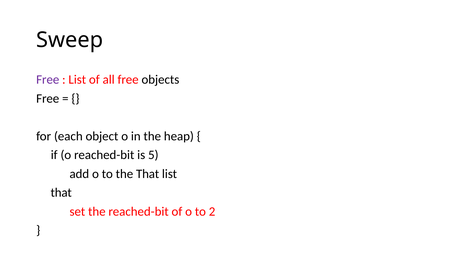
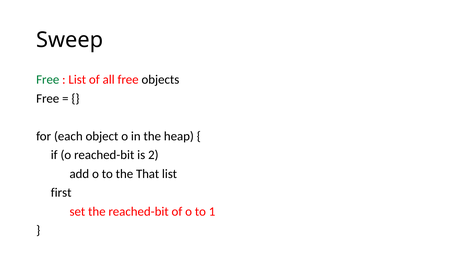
Free colour: purple -> green (48, 80)
5: 5 -> 2 (153, 155)
that: that -> first (61, 193)
2: 2 -> 1 (212, 212)
